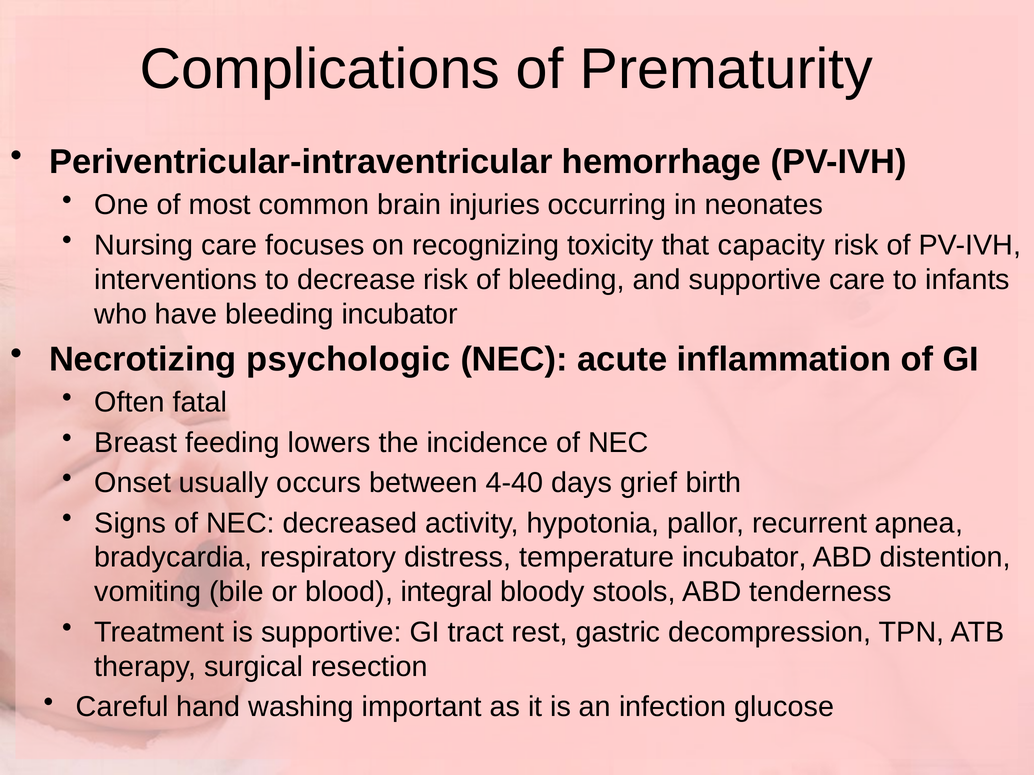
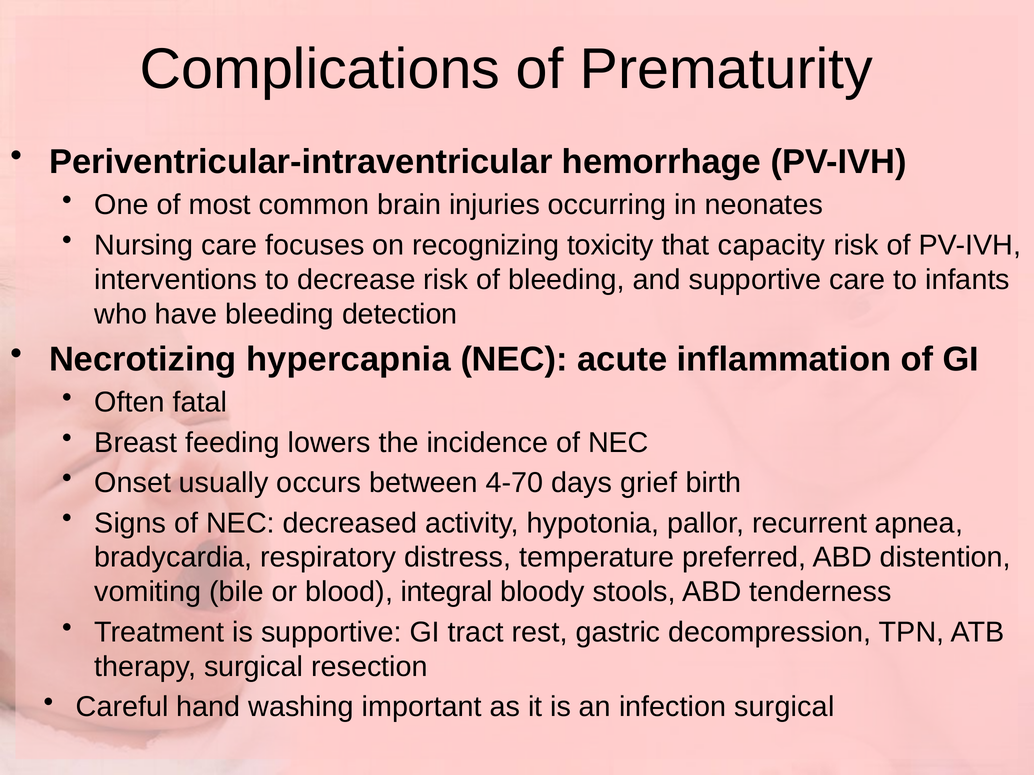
bleeding incubator: incubator -> detection (400, 314)
psychologic: psychologic -> hypercapnia (348, 359)
4-40: 4-40 -> 4-70 (515, 483)
temperature incubator: incubator -> preferred (744, 558)
infection glucose: glucose -> surgical (784, 707)
